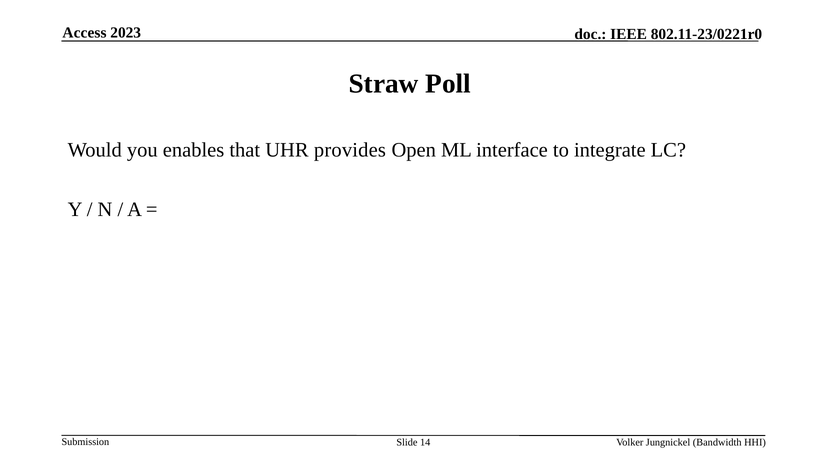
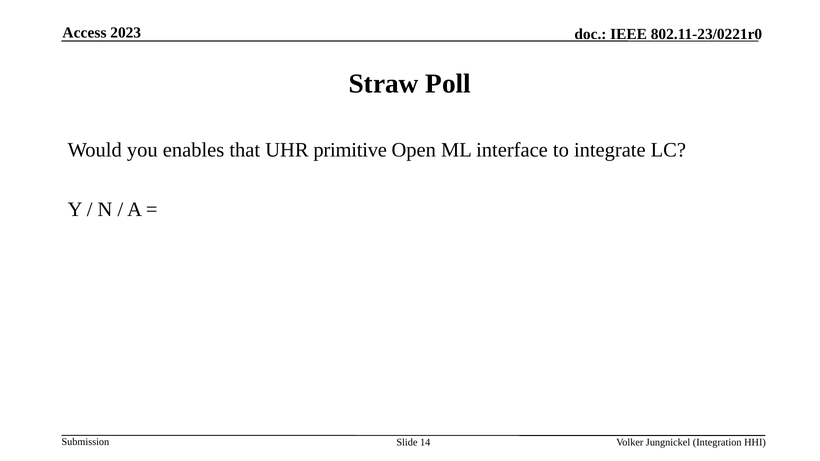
provides: provides -> primitive (350, 150)
Bandwidth: Bandwidth -> Integration (717, 442)
